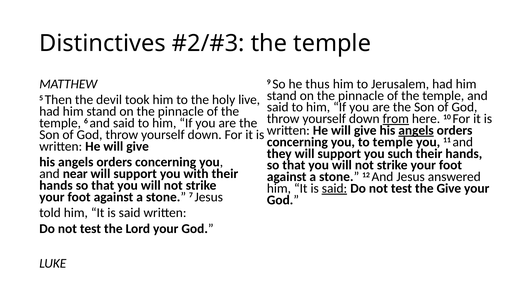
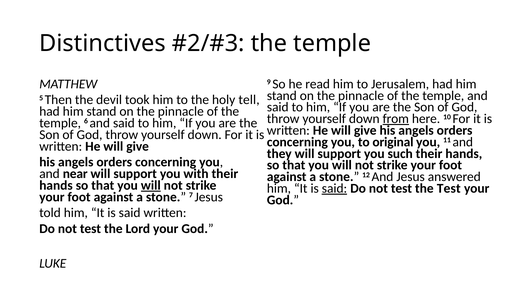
thus: thus -> read (318, 84)
live: live -> tell (249, 100)
angels underline: present -> none (416, 130)
to temple: temple -> original (393, 142)
will underline: none -> present (151, 185)
the Give: Give -> Test (449, 188)
